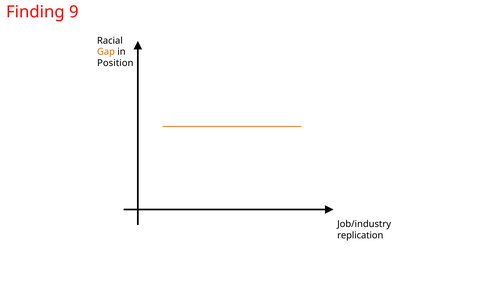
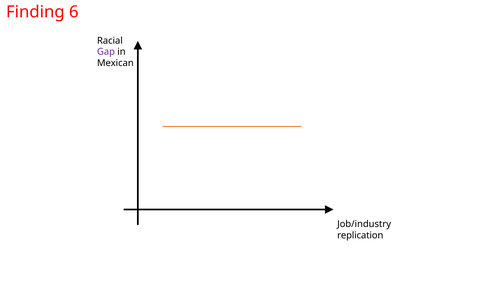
9: 9 -> 6 (74, 12)
Gap colour: orange -> purple (106, 52)
Position: Position -> Mexican (115, 63)
